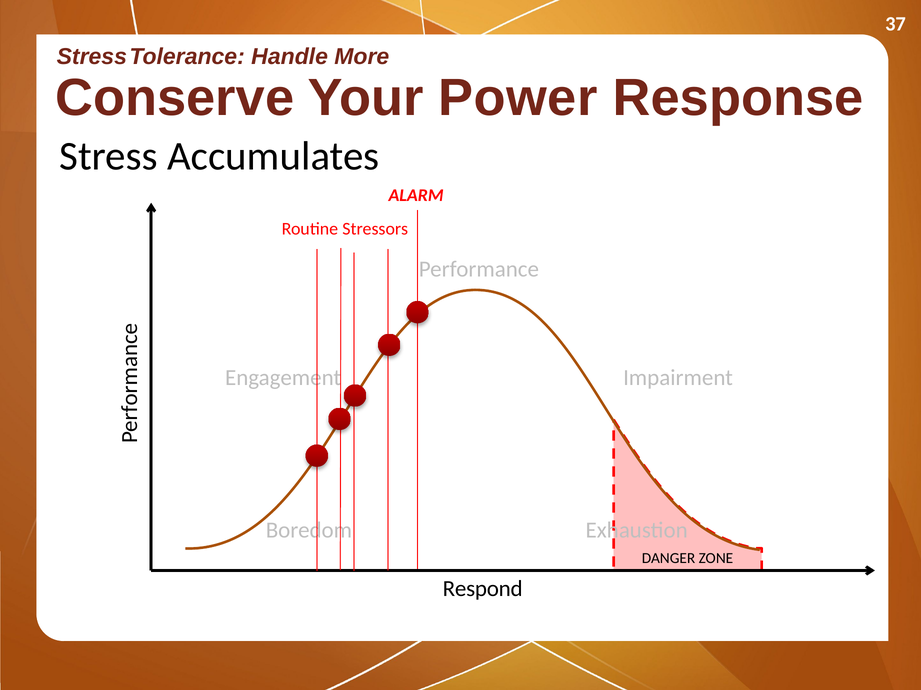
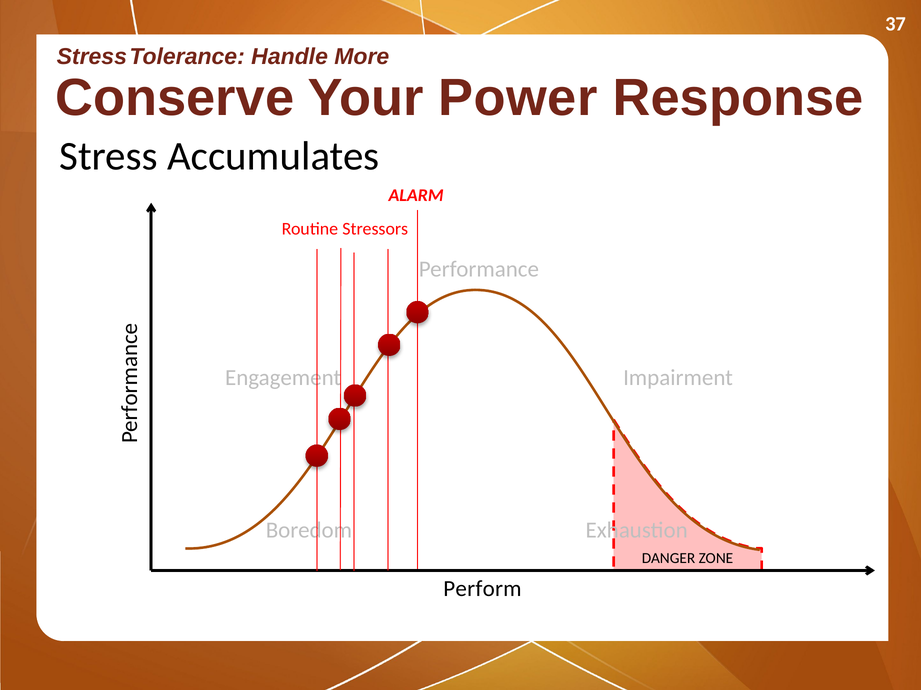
Respond: Respond -> Perform (482, 589)
